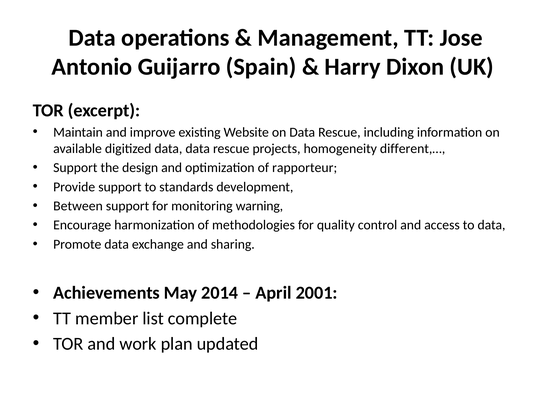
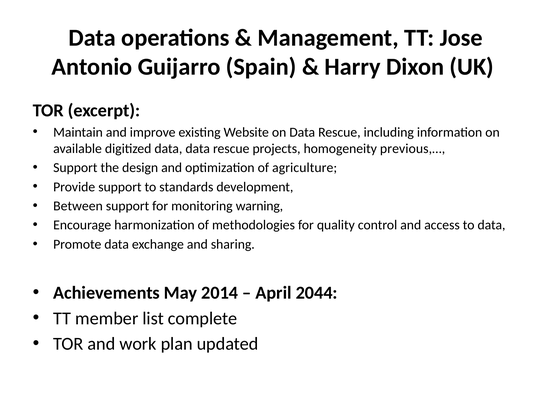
different,…: different,… -> previous,… (413, 148)
rapporteur: rapporteur -> agriculture (305, 167)
2001: 2001 -> 2044 (317, 292)
